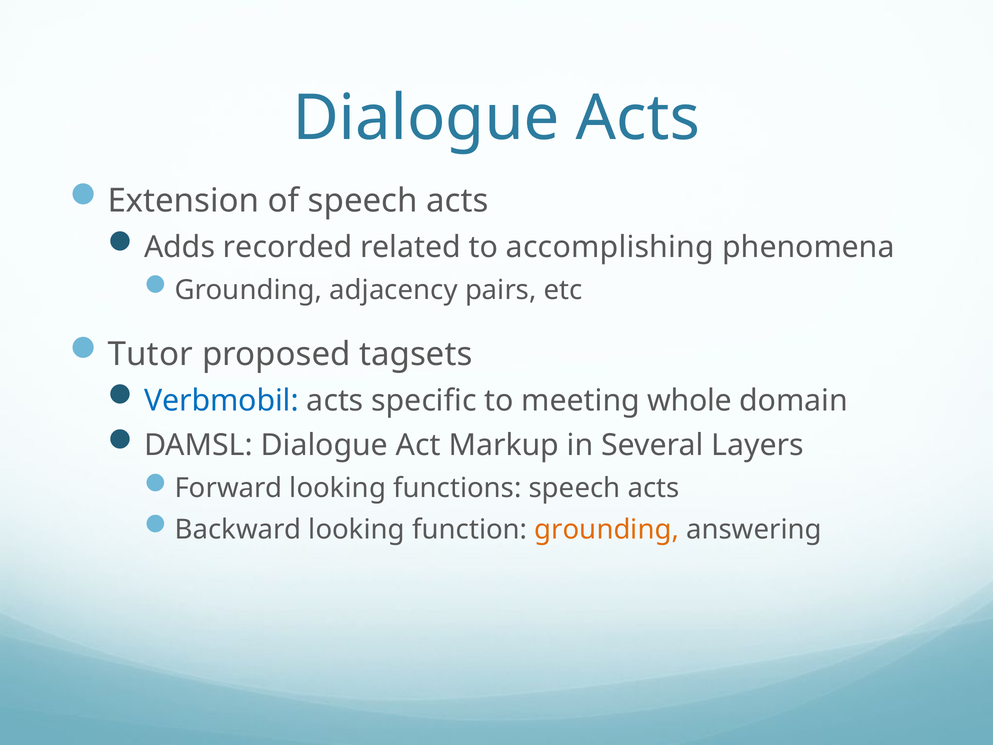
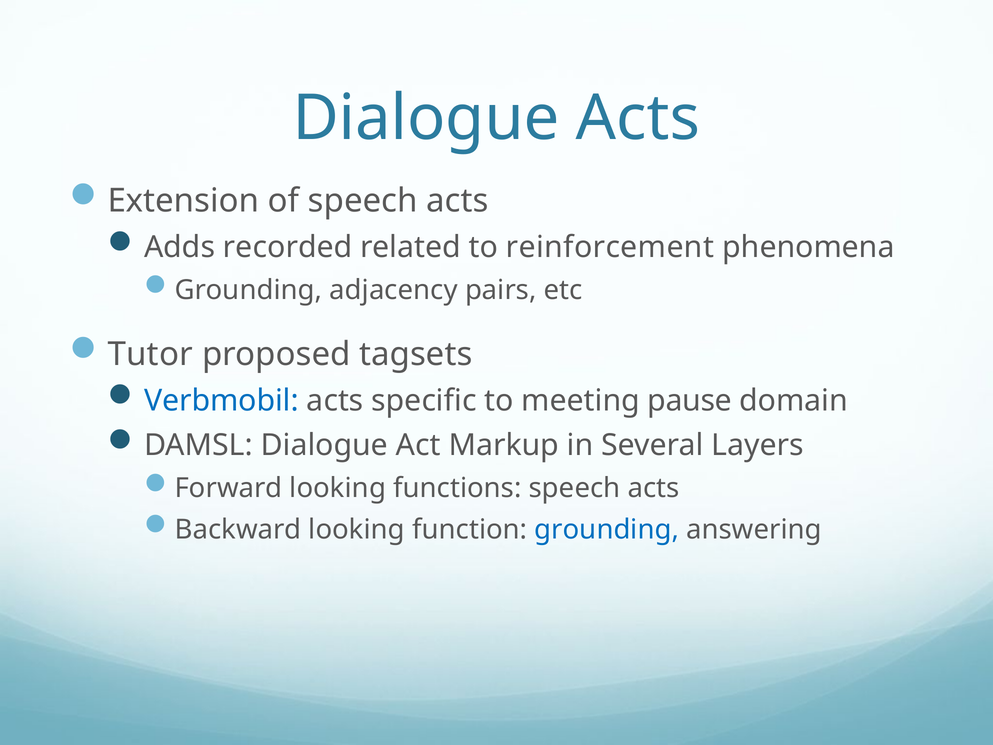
accomplishing: accomplishing -> reinforcement (610, 247)
whole: whole -> pause (690, 400)
grounding colour: orange -> blue (607, 529)
